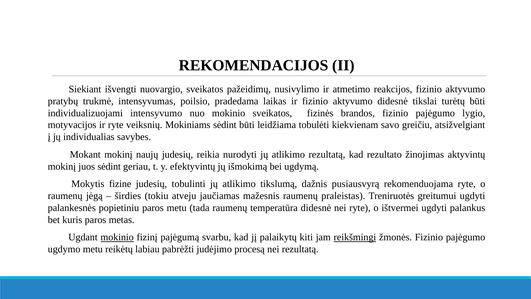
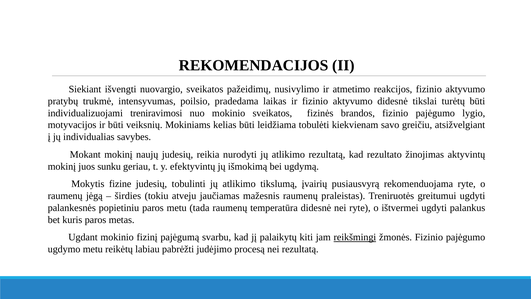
intensyvumo: intensyvumo -> treniravimosi (156, 113)
ir ryte: ryte -> būti (116, 125)
Mokiniams sėdint: sėdint -> kelias (225, 125)
juos sėdint: sėdint -> sunku (109, 166)
dažnis: dažnis -> įvairių (314, 184)
mokinio underline: present -> none (117, 237)
